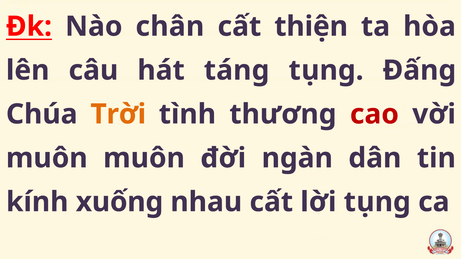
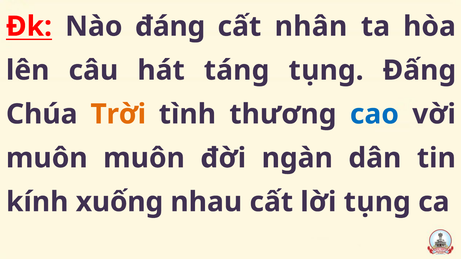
chân: chân -> đáng (170, 26)
thiện: thiện -> nhân (311, 26)
cao colour: red -> blue (374, 114)
